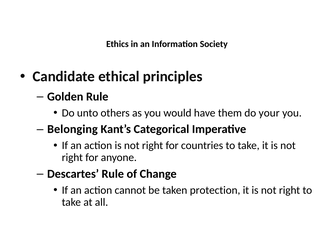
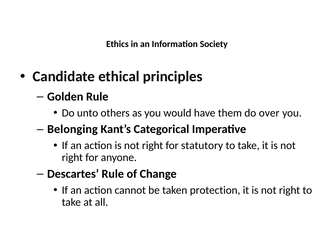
your: your -> over (269, 113)
countries: countries -> statutory (202, 145)
